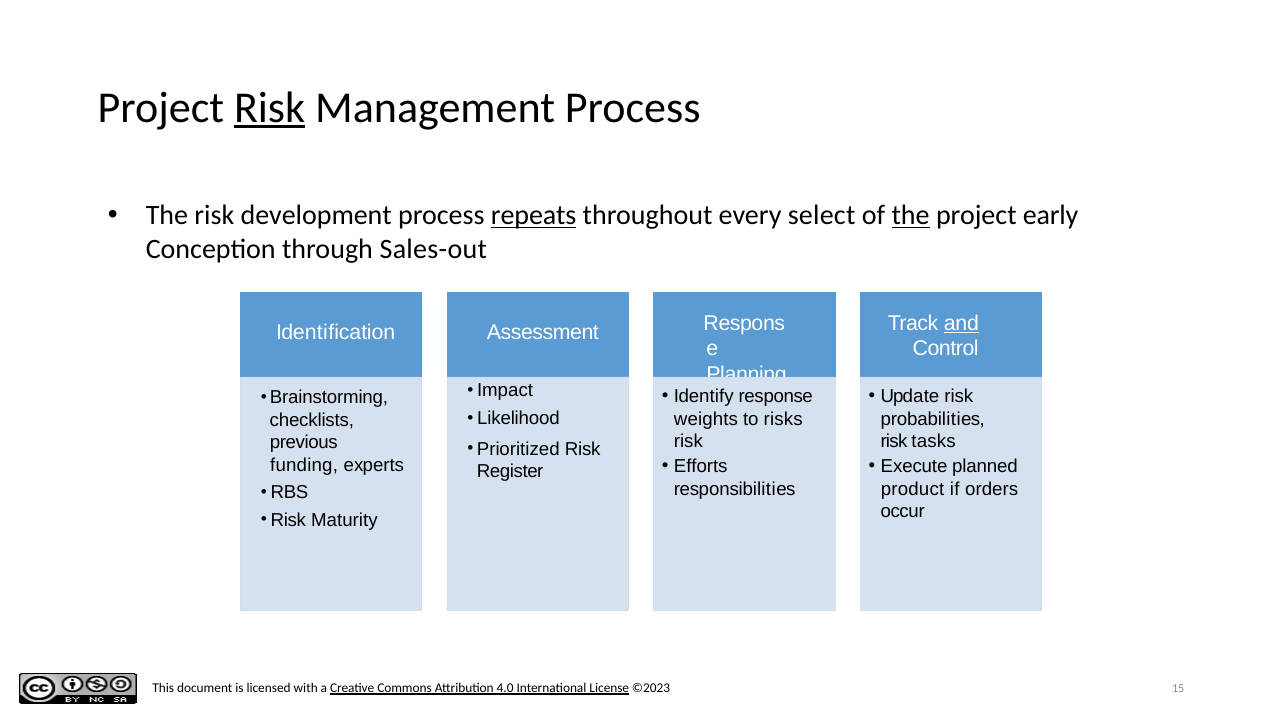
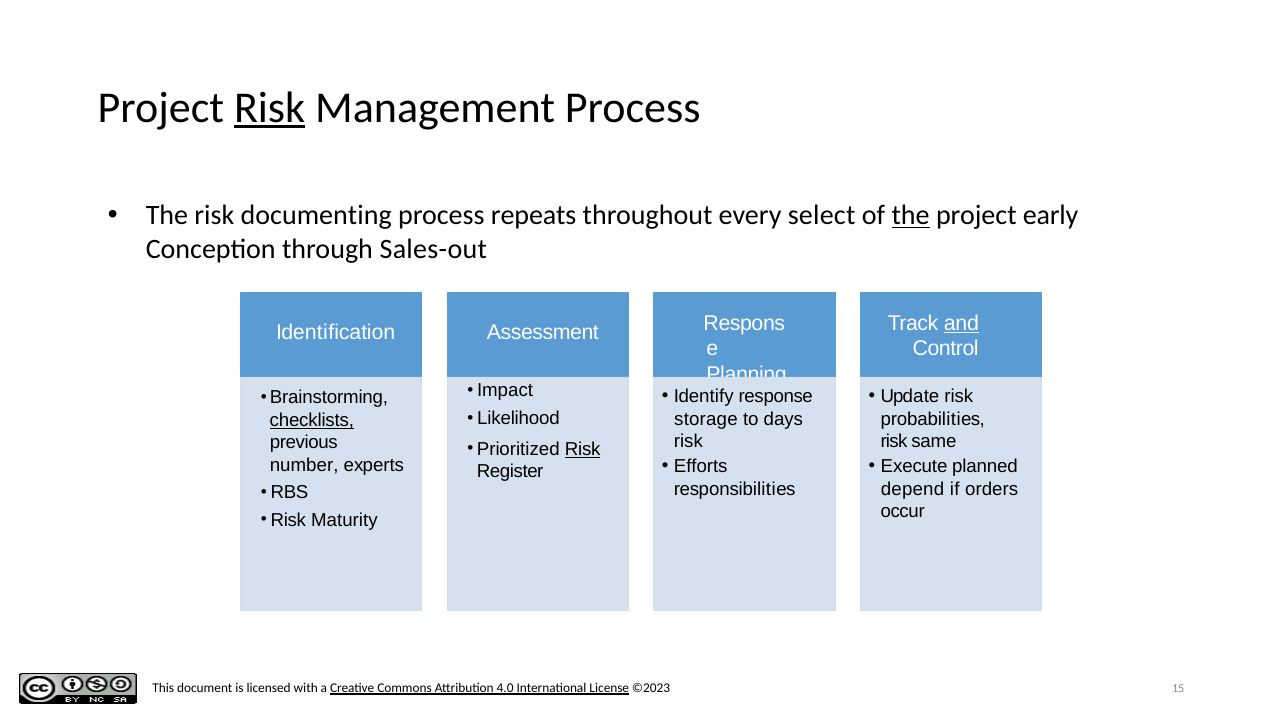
development: development -> documenting (316, 216)
repeats underline: present -> none (534, 216)
weights: weights -> storage (706, 419)
risks: risks -> days (783, 419)
checklists underline: none -> present (312, 420)
tasks: tasks -> same (934, 442)
Risk underline: none -> present (583, 449)
funding: funding -> number (304, 465)
product: product -> depend (913, 489)
